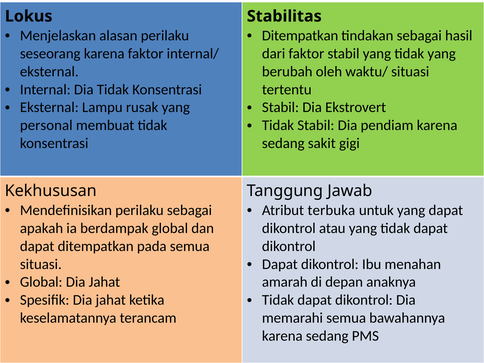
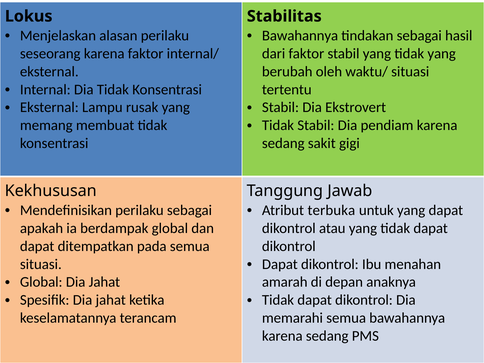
Ditempatkan: Ditempatkan -> Bawahannya (300, 35)
personal: personal -> memang (46, 125)
